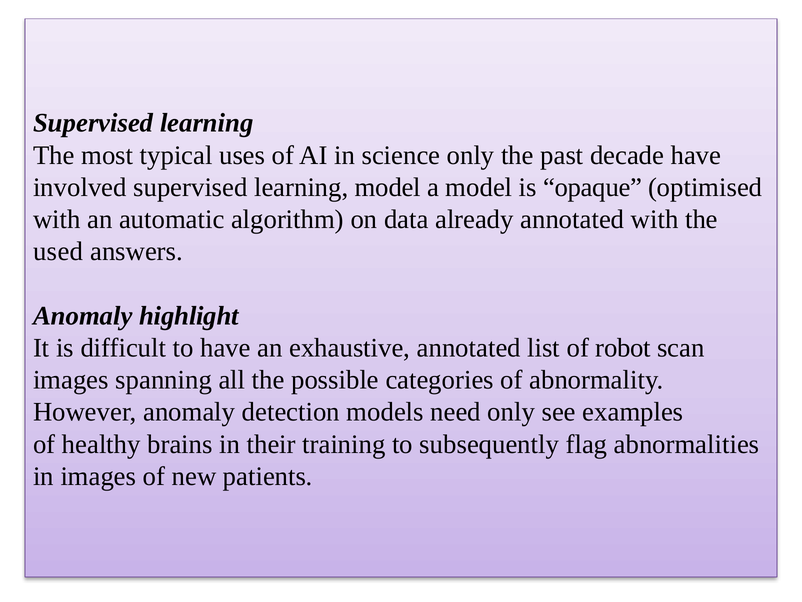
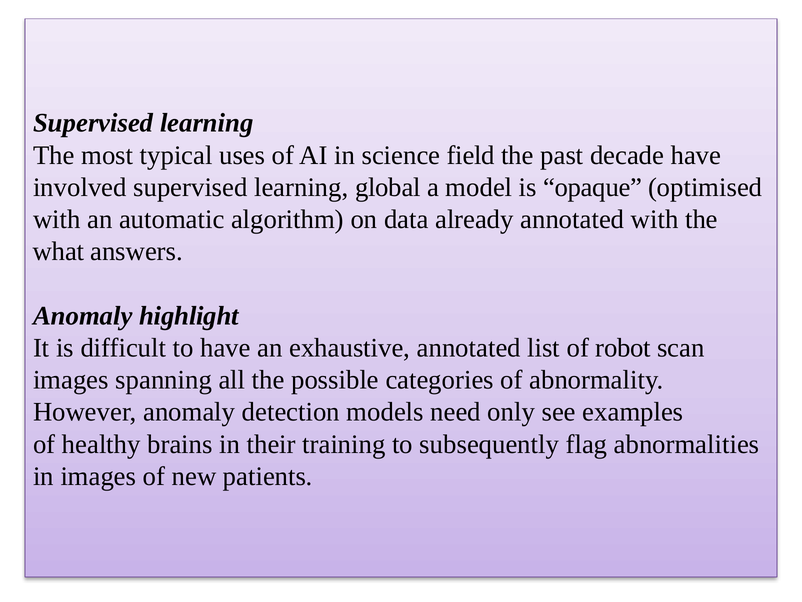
science only: only -> field (471, 155)
learning model: model -> global (388, 187)
used: used -> what (58, 251)
